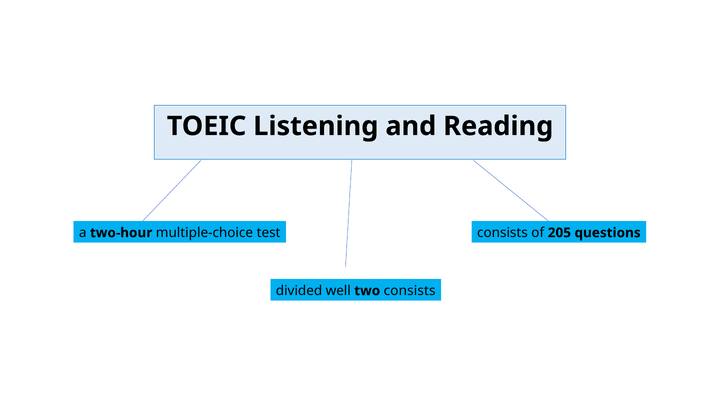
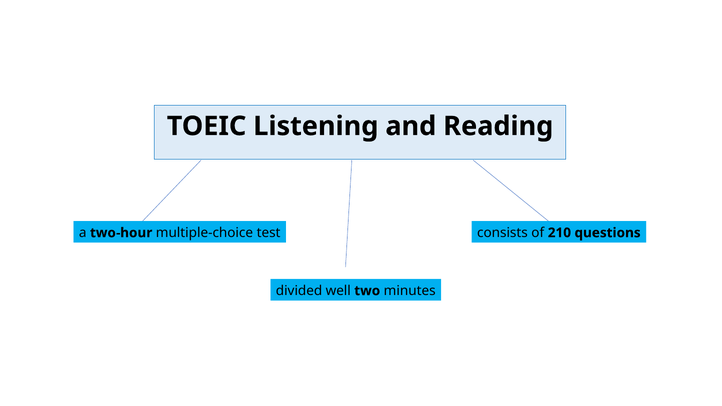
205: 205 -> 210 (559, 233)
two consists: consists -> minutes (410, 291)
